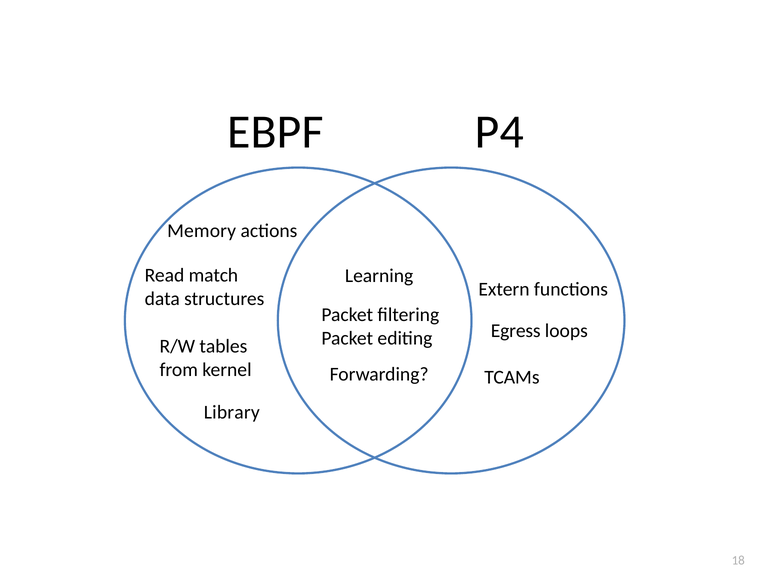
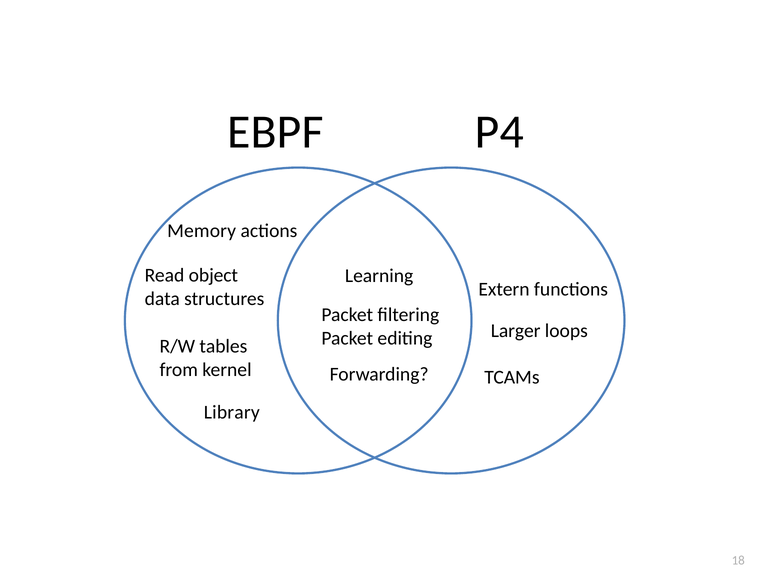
match: match -> object (213, 276)
Egress: Egress -> Larger (516, 331)
